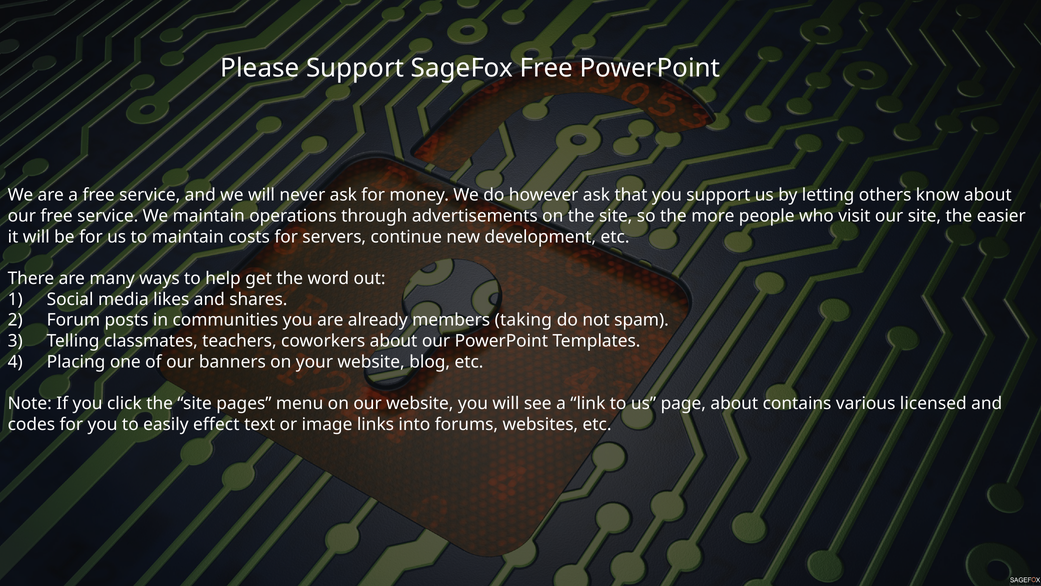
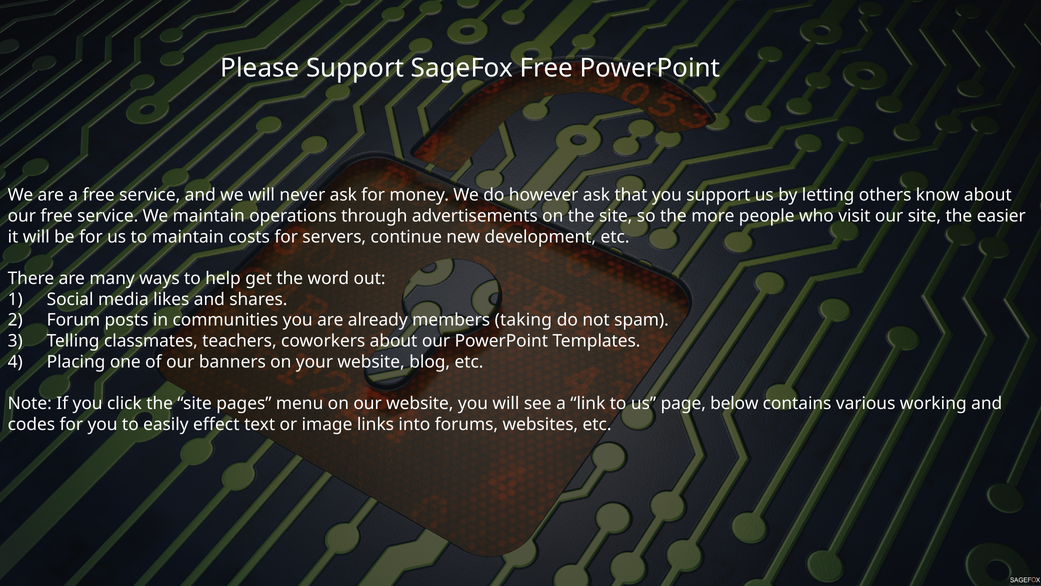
page about: about -> below (734, 403)
licensed: licensed -> working (933, 403)
